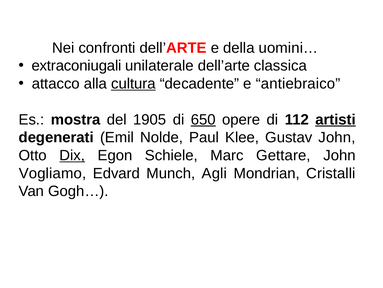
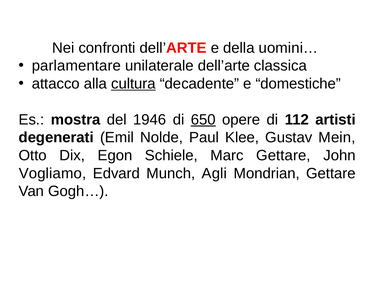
extraconiugali: extraconiugali -> parlamentare (76, 66)
antiebraico: antiebraico -> domestiche (298, 84)
1905: 1905 -> 1946 (150, 119)
artisti underline: present -> none (336, 119)
Gustav John: John -> Mein (337, 137)
Dix underline: present -> none (72, 155)
Mondrian Cristalli: Cristalli -> Gettare (331, 173)
